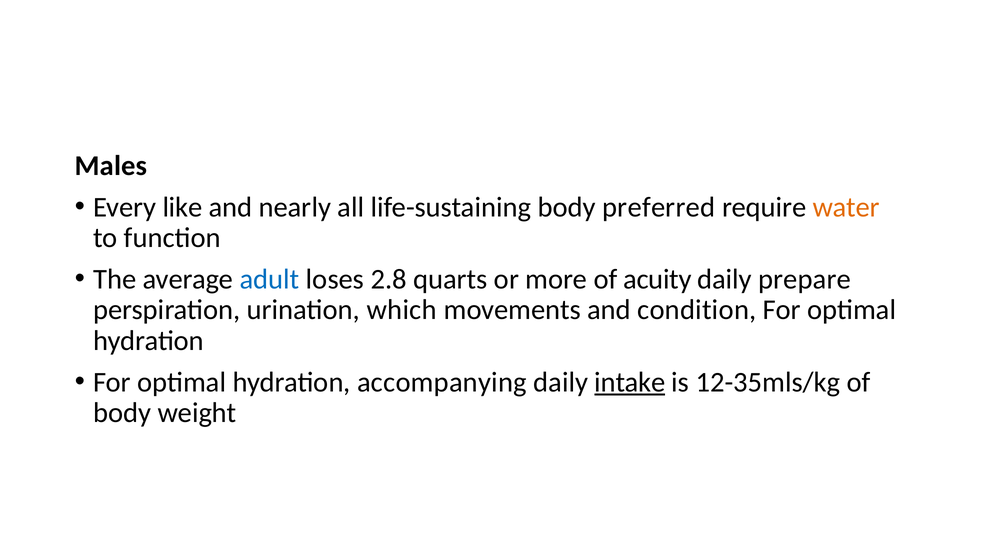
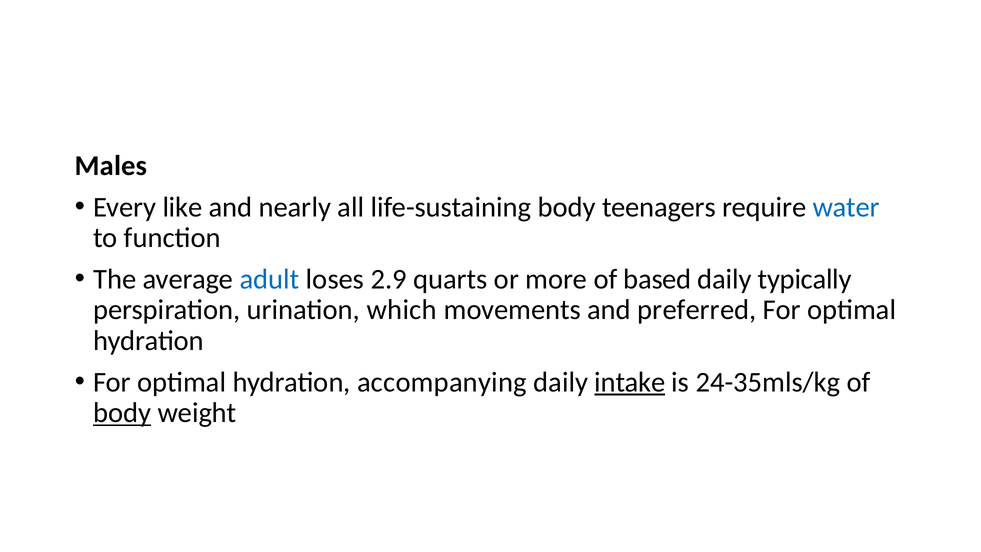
preferred: preferred -> teenagers (659, 207)
water colour: orange -> blue (846, 207)
2.8: 2.8 -> 2.9 (389, 279)
acuity: acuity -> based (657, 279)
prepare: prepare -> typically (805, 279)
condition: condition -> preferred (697, 310)
12-35mls/kg: 12-35mls/kg -> 24-35mls/kg (768, 382)
body underline: none -> present (122, 413)
